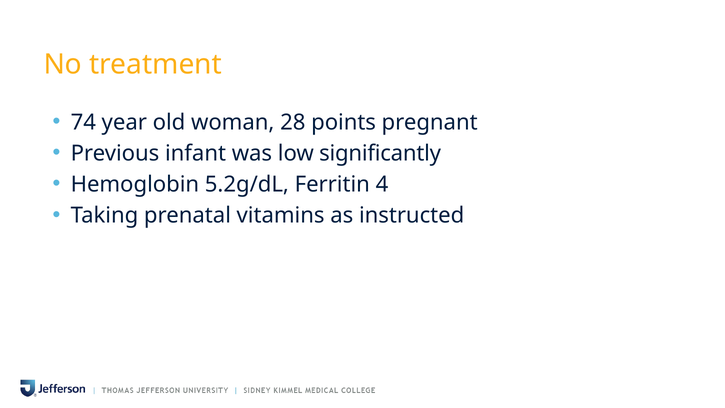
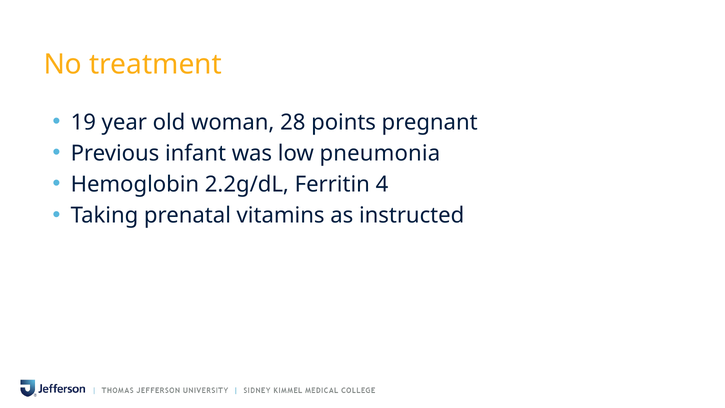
74: 74 -> 19 (83, 122)
significantly: significantly -> pneumonia (380, 153)
5.2g/dL: 5.2g/dL -> 2.2g/dL (247, 184)
